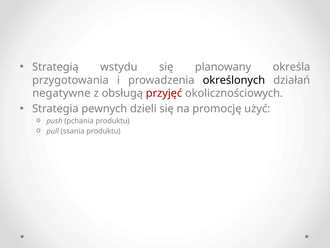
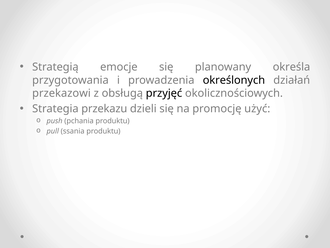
wstydu: wstydu -> emocje (119, 67)
negatywne: negatywne -> przekazowi (61, 93)
przyjęć colour: red -> black (164, 93)
pewnych: pewnych -> przekazu (104, 109)
